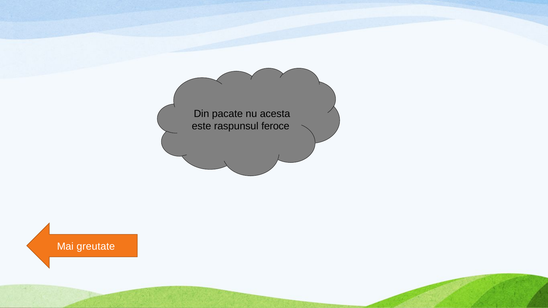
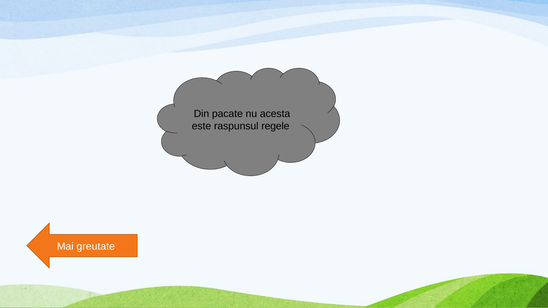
feroce: feroce -> regele (275, 126)
